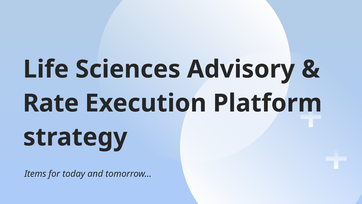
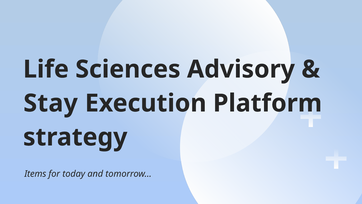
Rate: Rate -> Stay (51, 103)
